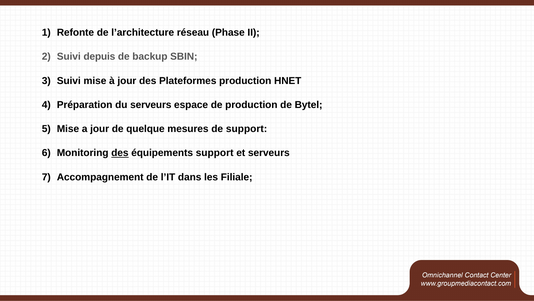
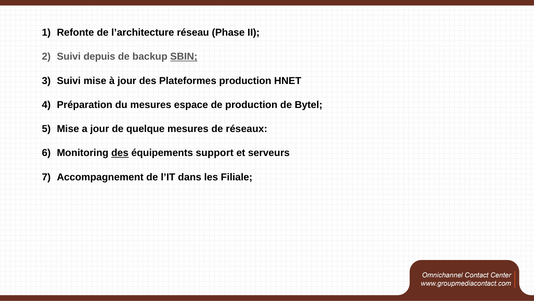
SBIN underline: none -> present (184, 57)
du serveurs: serveurs -> mesures (151, 105)
de support: support -> réseaux (247, 129)
